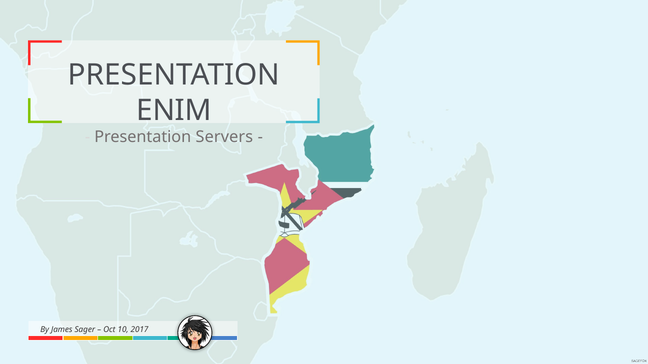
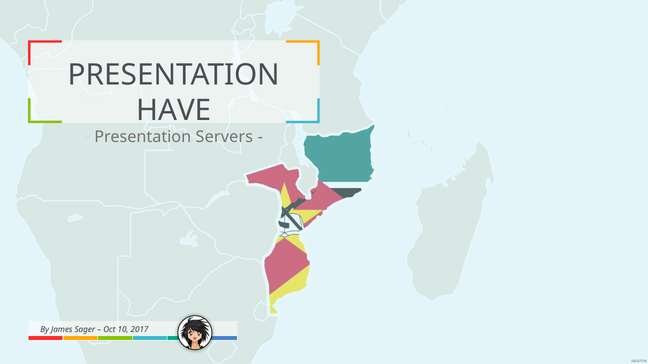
ENIM: ENIM -> HAVE (174, 111)
